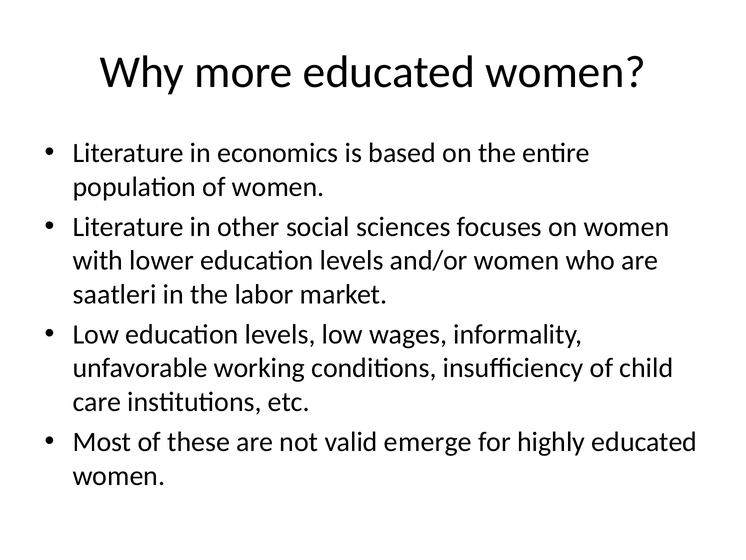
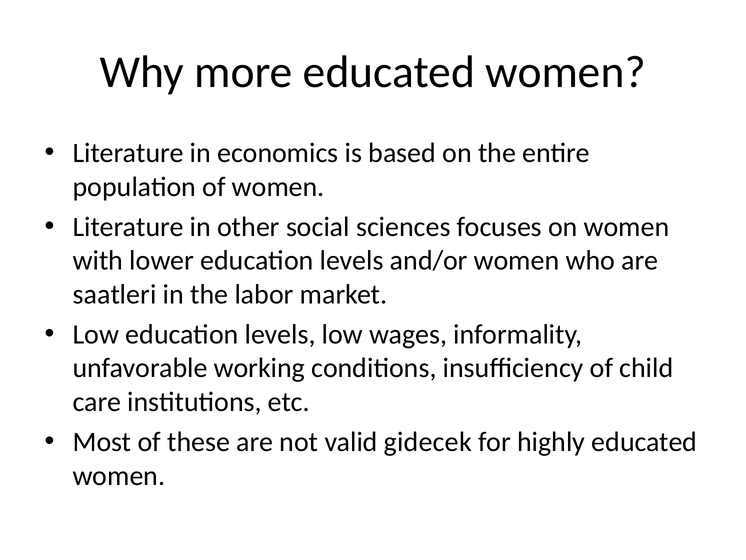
emerge: emerge -> gidecek (428, 442)
